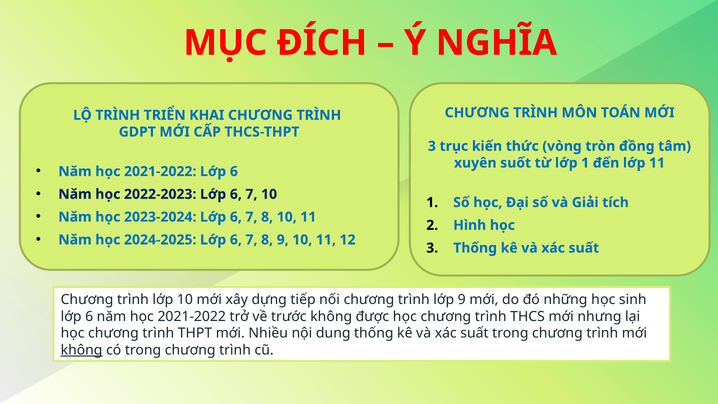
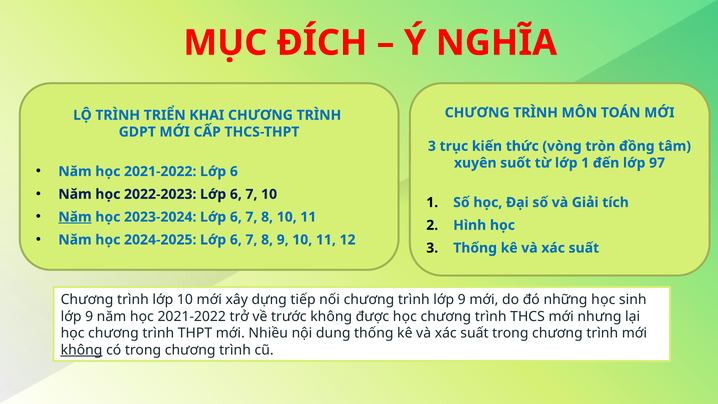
lớp 11: 11 -> 97 (657, 163)
Năm underline: none -> present (75, 217)
6: 6 -> 9 (89, 316)
